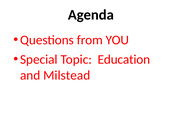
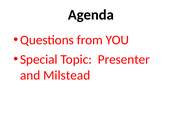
Education: Education -> Presenter (124, 59)
